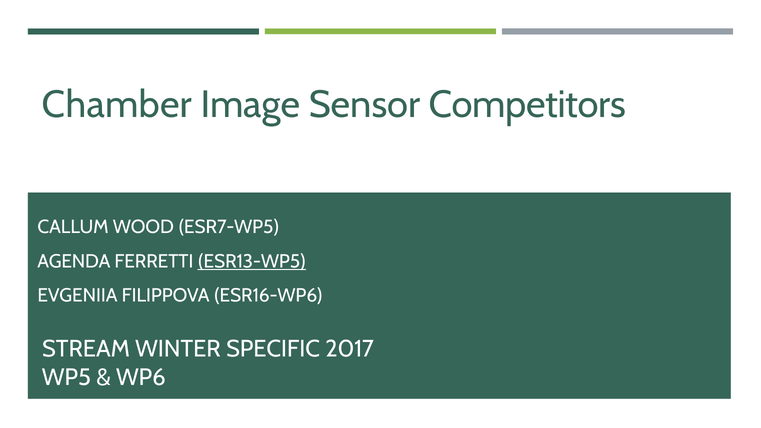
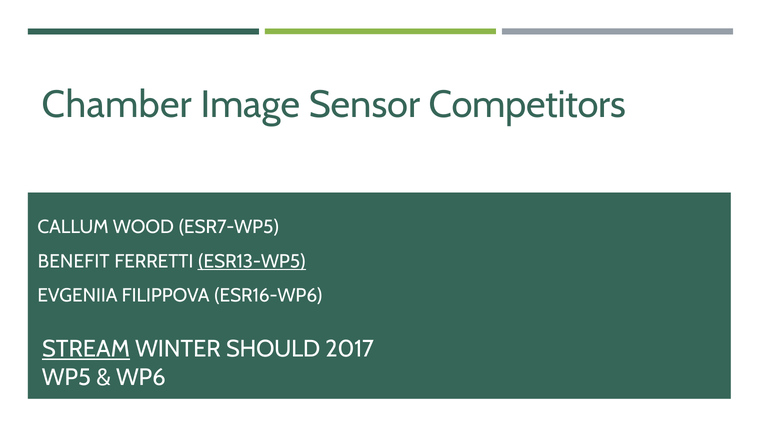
AGENDA: AGENDA -> BENEFIT (74, 261)
STREAM underline: none -> present (86, 349)
SPECIFIC: SPECIFIC -> SHOULD (273, 349)
